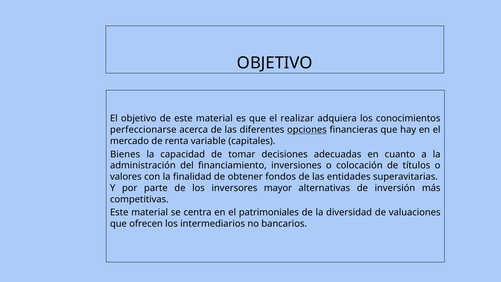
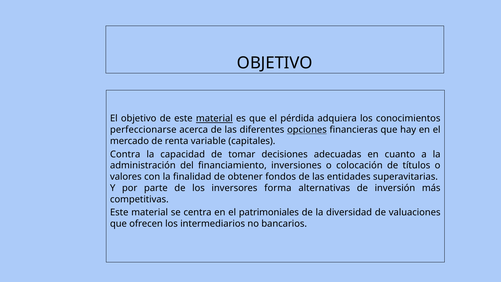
material underline: none -> present (214, 118)
realizar: realizar -> pérdida (297, 118)
Bienes: Bienes -> Contra (125, 154)
mayor: mayor -> forma (278, 188)
